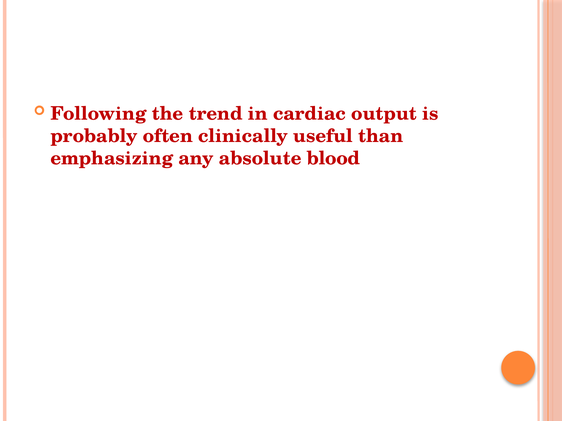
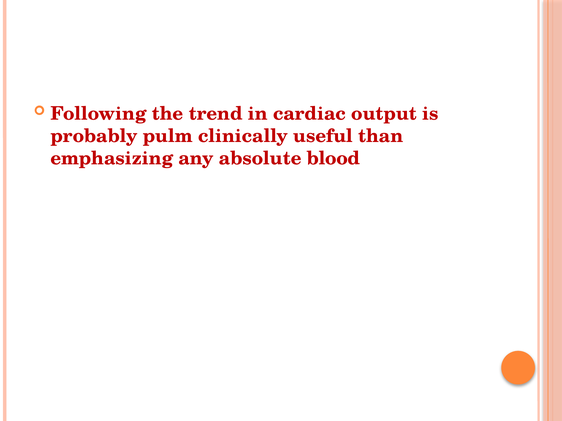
often: often -> pulm (168, 136)
